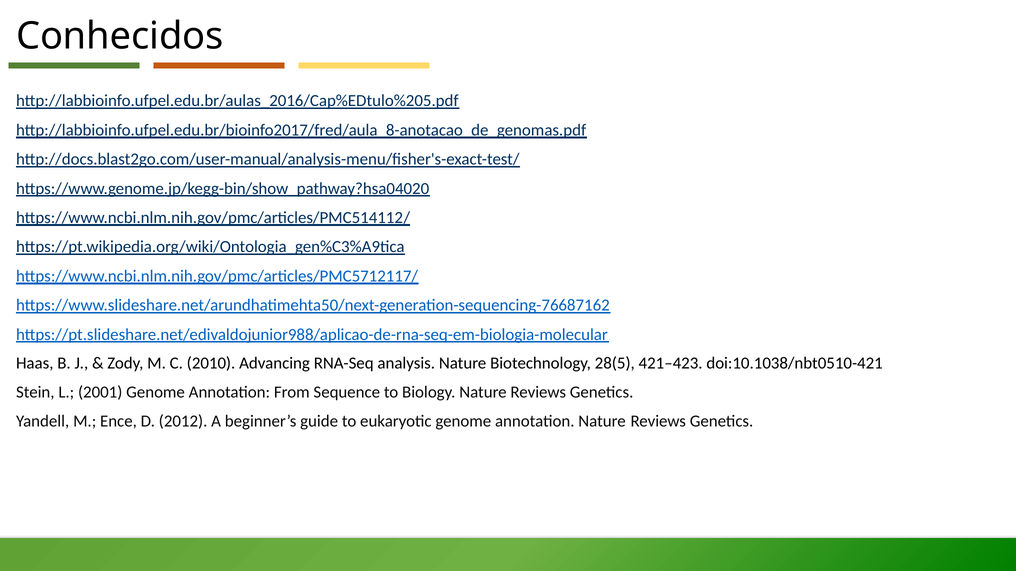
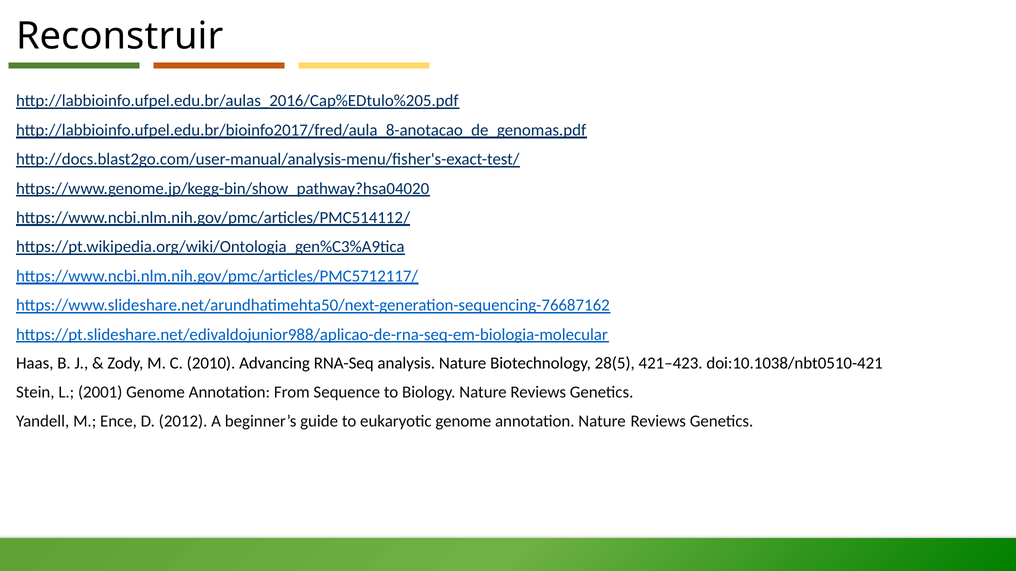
Conhecidos: Conhecidos -> Reconstruir (120, 36)
